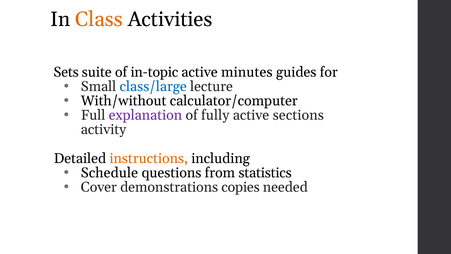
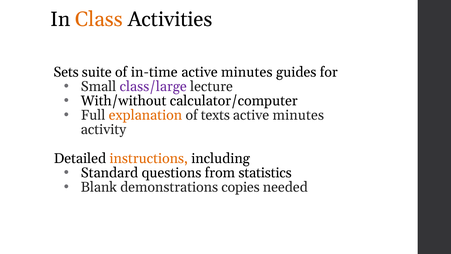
in-topic: in-topic -> in-time (154, 72)
class/large colour: blue -> purple (153, 86)
explanation colour: purple -> orange (145, 115)
fully: fully -> texts (215, 115)
sections: sections -> minutes (298, 115)
Schedule: Schedule -> Standard (109, 173)
Cover: Cover -> Blank (99, 187)
